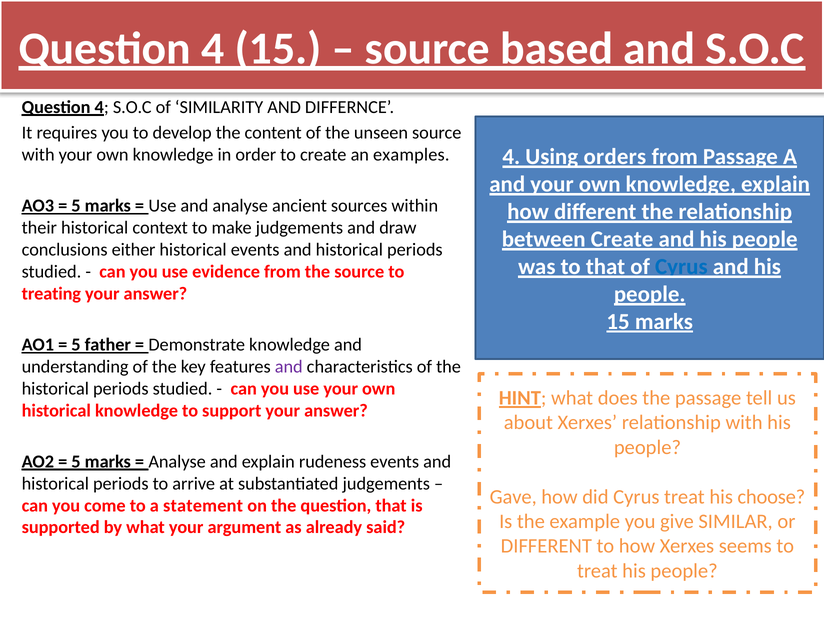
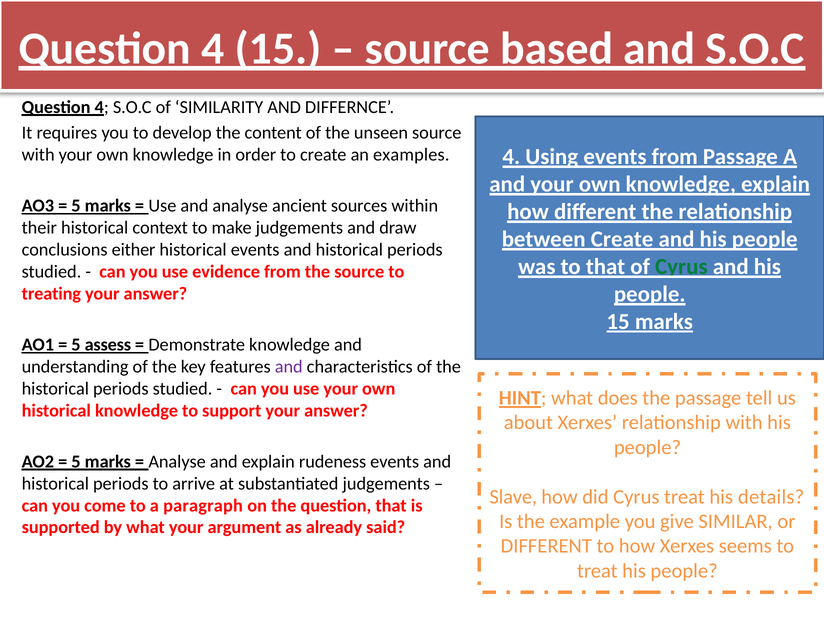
Using orders: orders -> events (615, 157)
Cyrus colour: blue -> green (681, 267)
father: father -> assess (108, 345)
Gave: Gave -> Slave (513, 497)
choose: choose -> details (771, 497)
statement: statement -> paragraph (203, 506)
